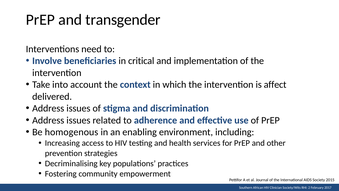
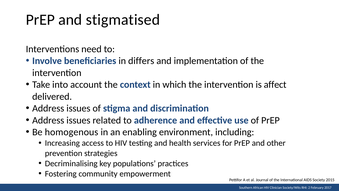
transgender: transgender -> stigmatised (123, 20)
critical: critical -> differs (141, 61)
